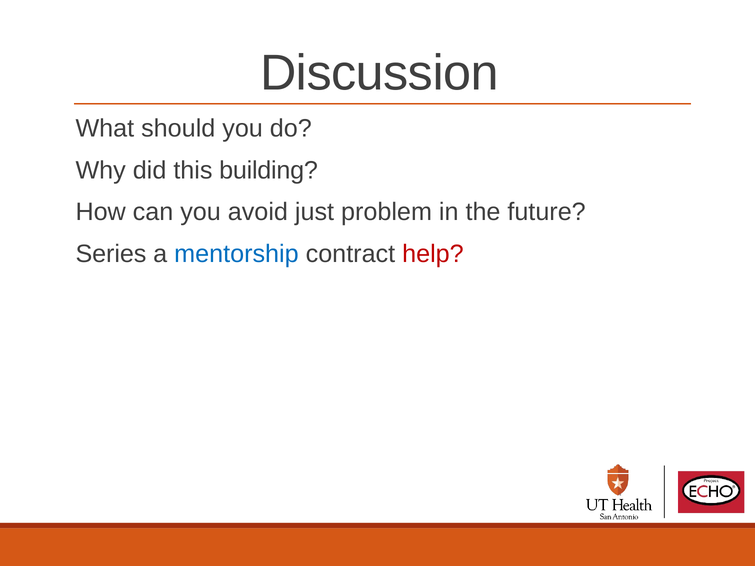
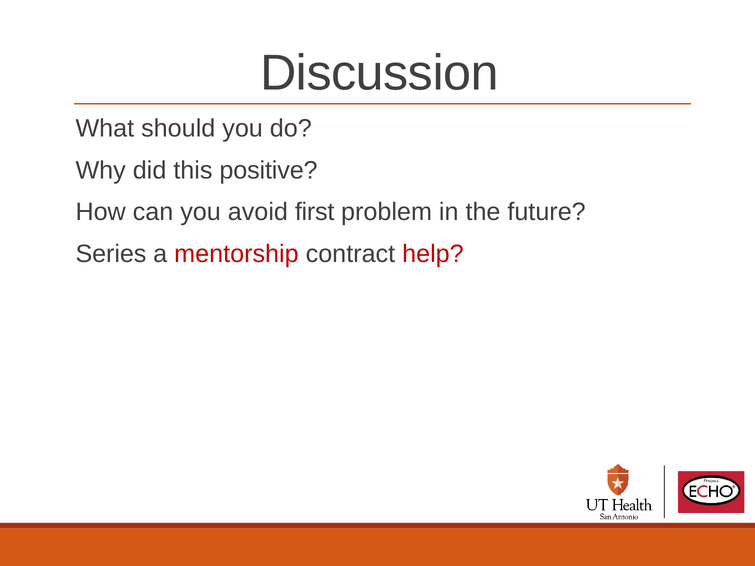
building: building -> positive (269, 170)
just: just -> first (315, 212)
mentorship colour: blue -> red (236, 254)
